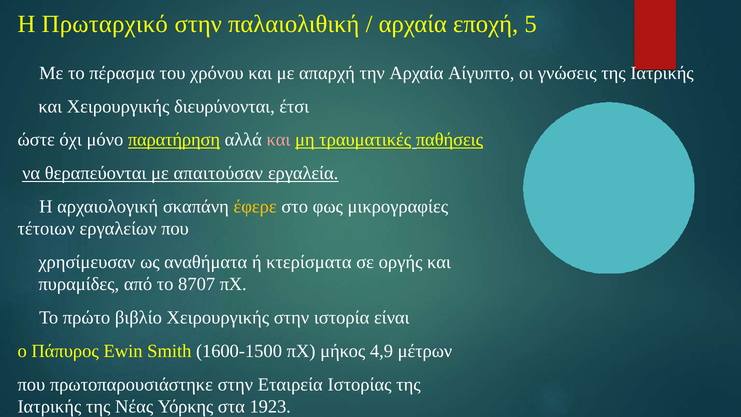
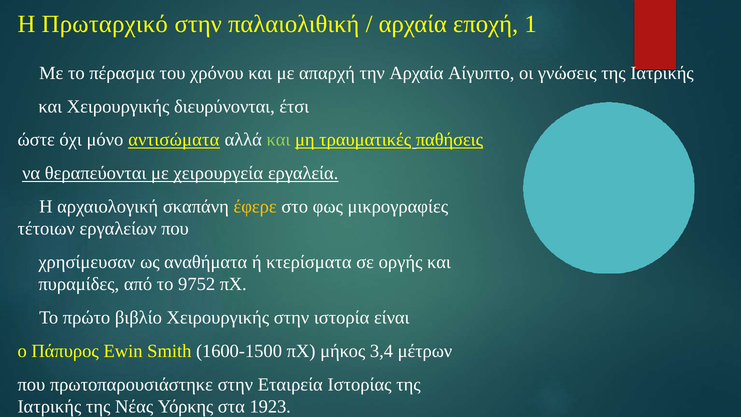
5: 5 -> 1 (531, 24)
παρατήρηση: παρατήρηση -> αντισώματα (174, 140)
και colour: pink -> light green (279, 140)
απαιτούσαν: απαιτούσαν -> χειρουργεία (218, 173)
8707: 8707 -> 9752 (197, 284)
4,9: 4,9 -> 3,4 (382, 351)
